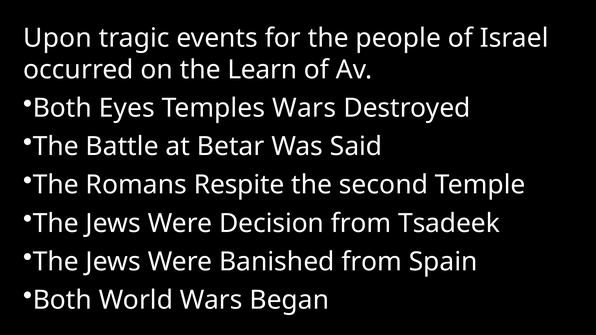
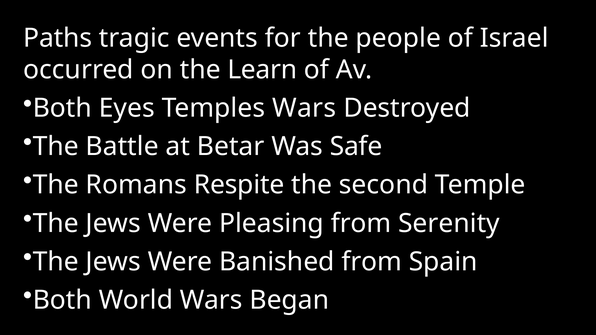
Upon: Upon -> Paths (58, 38)
Said: Said -> Safe (356, 147)
Decision: Decision -> Pleasing (271, 223)
Tsadeek: Tsadeek -> Serenity (449, 223)
